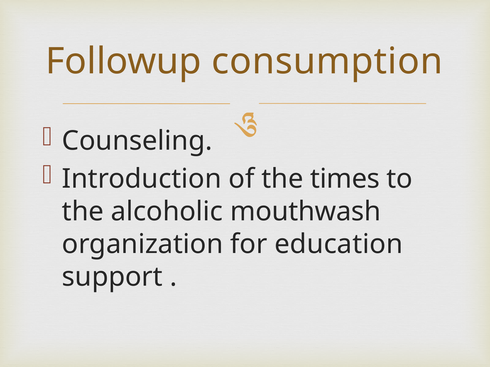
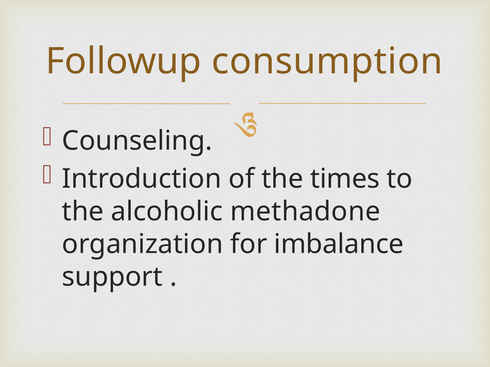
mouthwash: mouthwash -> methadone (305, 212)
education: education -> imbalance (339, 245)
